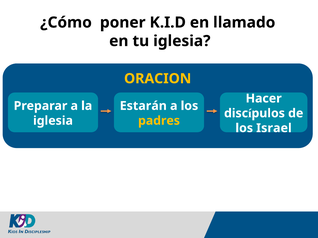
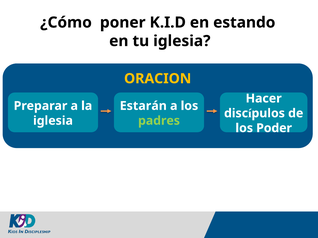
llamado: llamado -> estando (244, 23)
padres colour: yellow -> light green (159, 121)
Israel: Israel -> Poder (274, 128)
